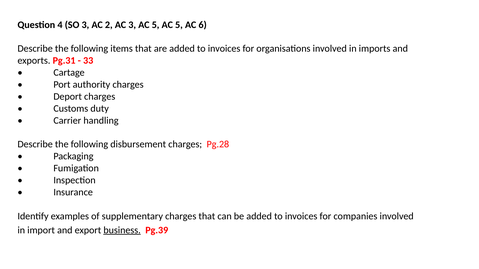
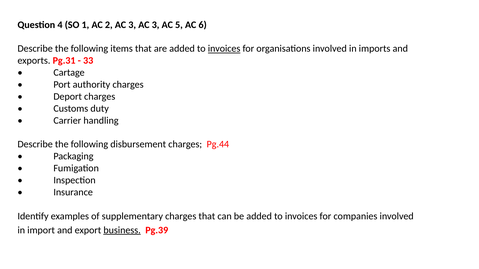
SO 3: 3 -> 1 (85, 25)
3 AC 5: 5 -> 3 (156, 25)
invoices underline: none -> present (224, 49)
Pg.28: Pg.28 -> Pg.44 (218, 145)
